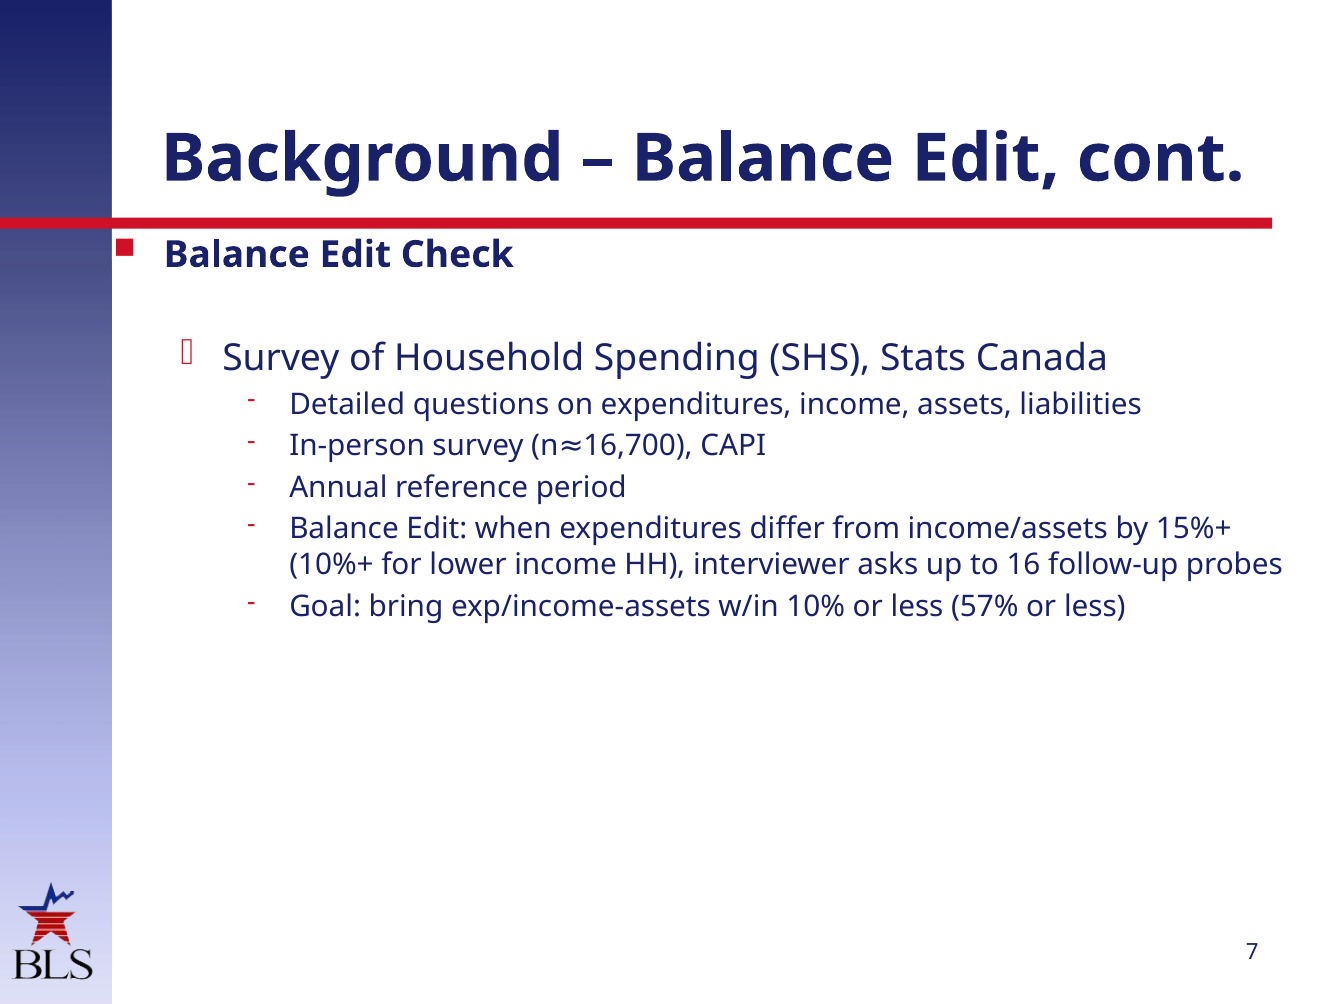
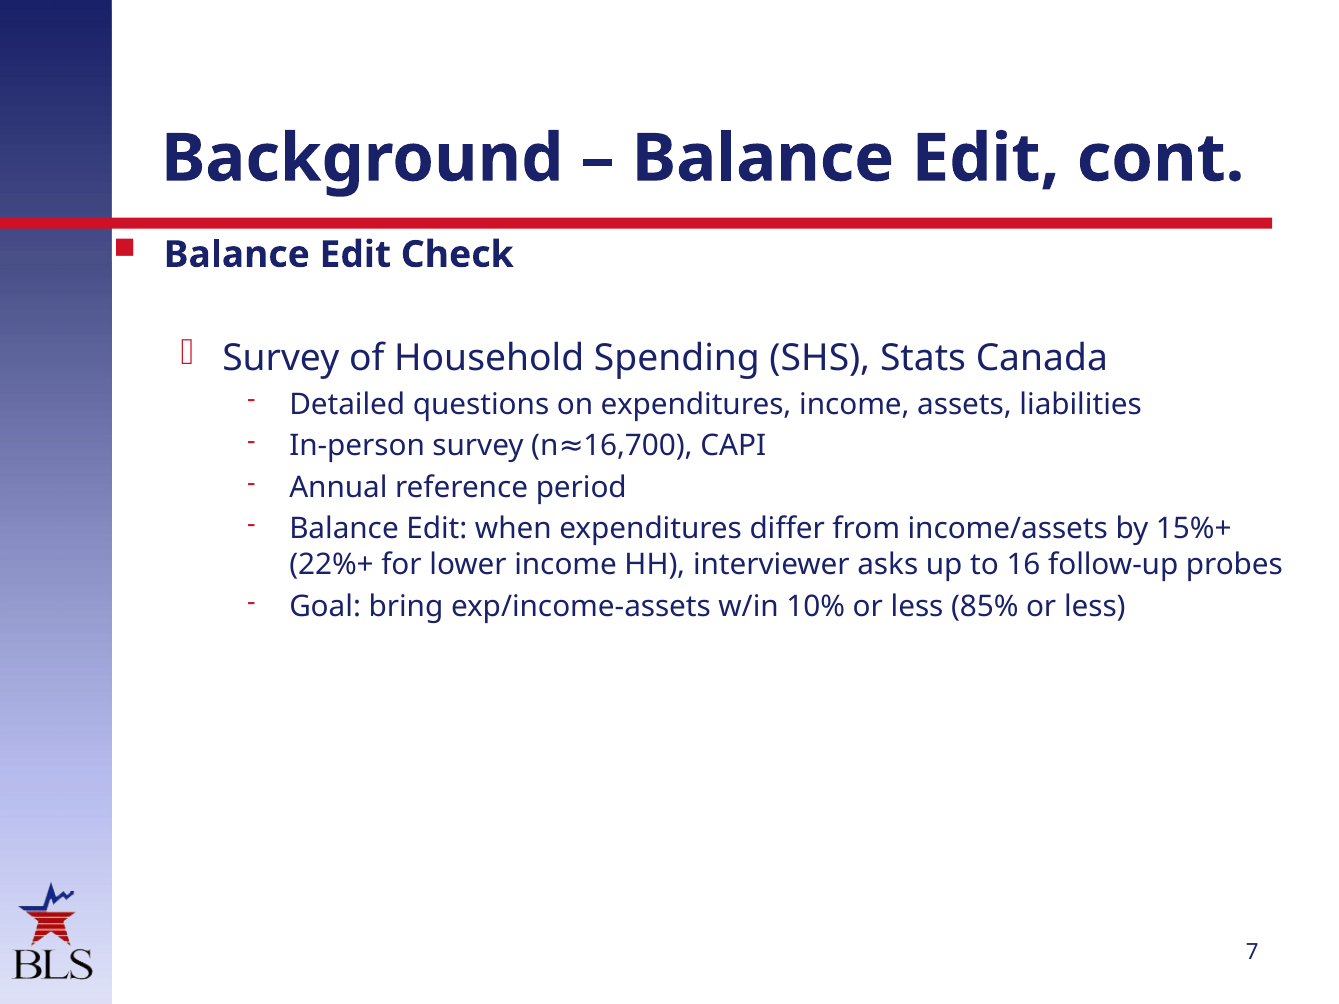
10%+: 10%+ -> 22%+ (331, 565)
57%: 57% -> 85% (985, 607)
